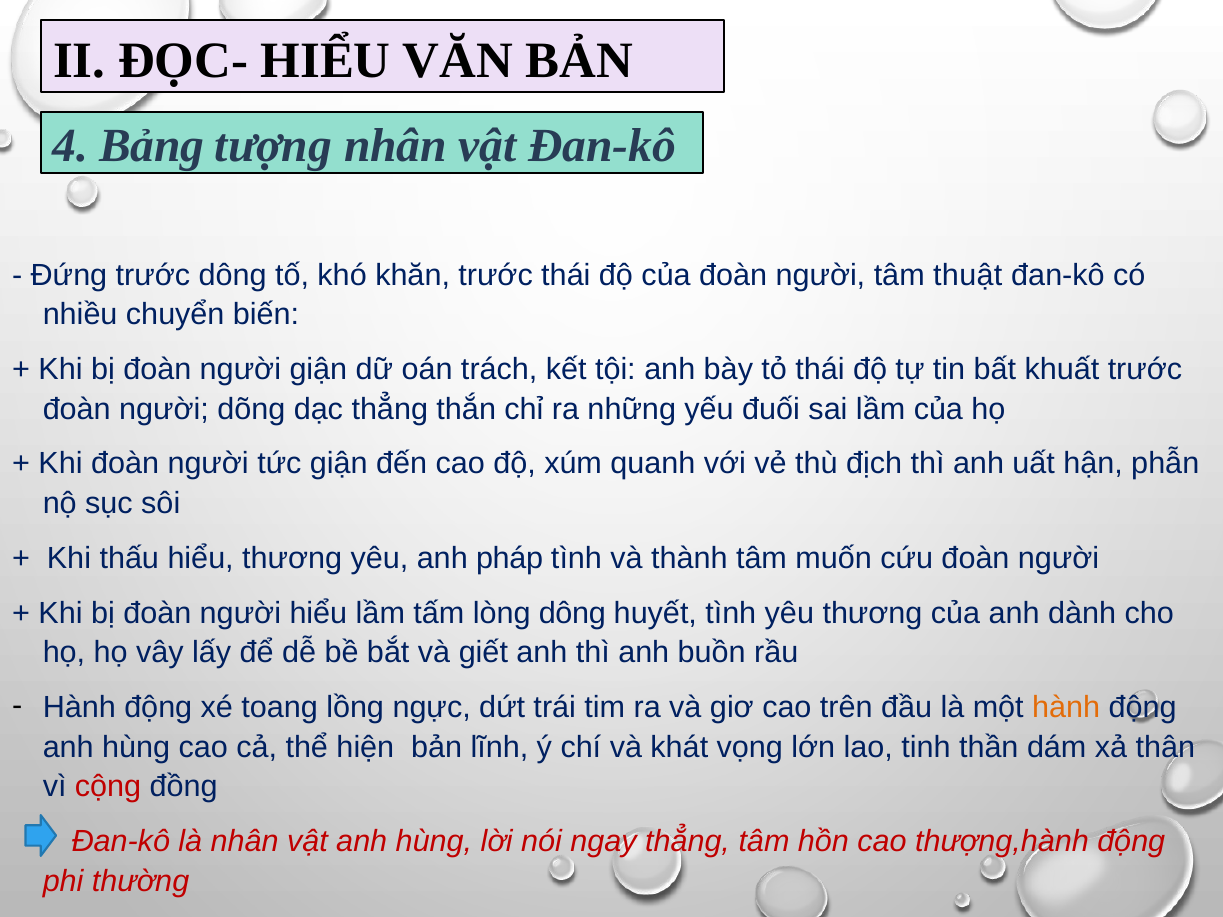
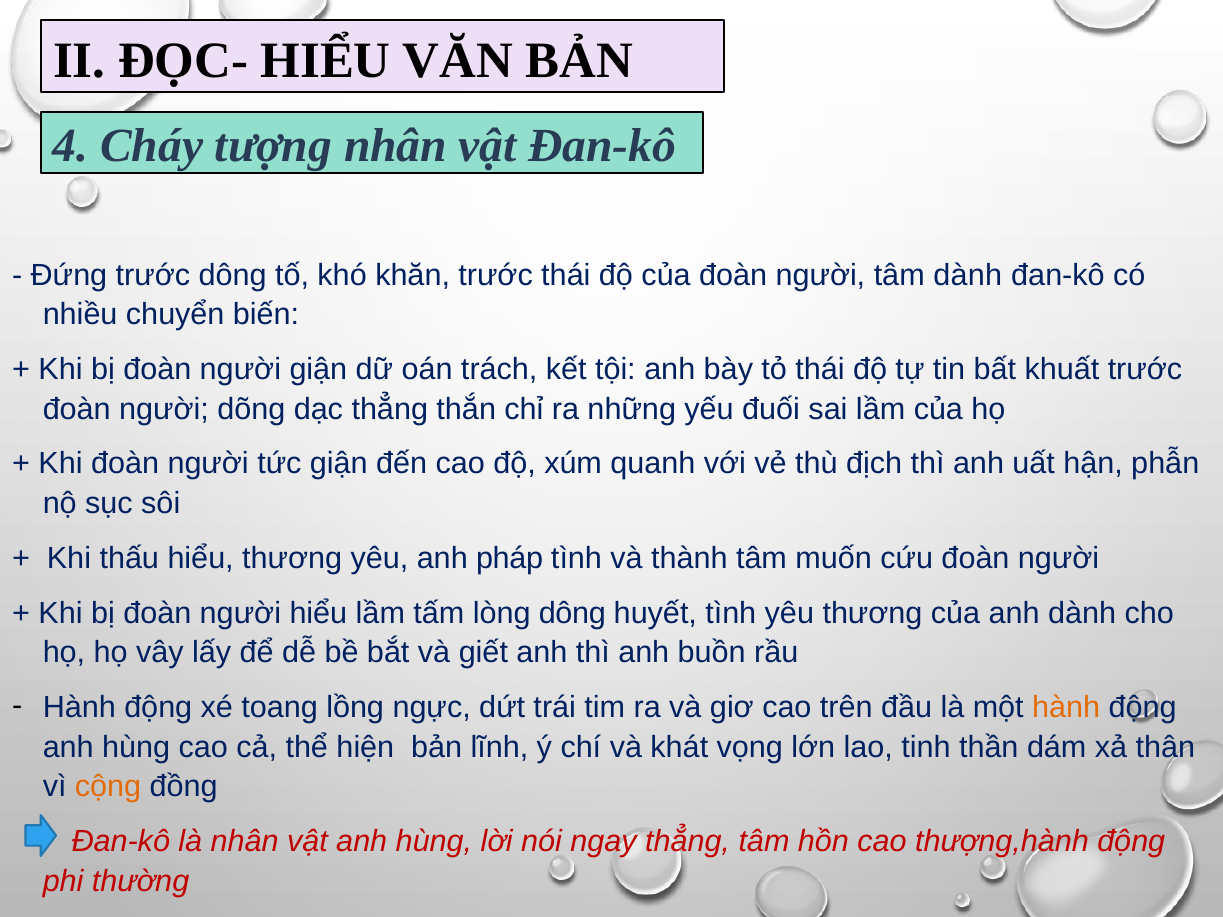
Bảng: Bảng -> Cháy (152, 146)
tâm thuật: thuật -> dành (968, 275)
cộng colour: red -> orange (108, 787)
